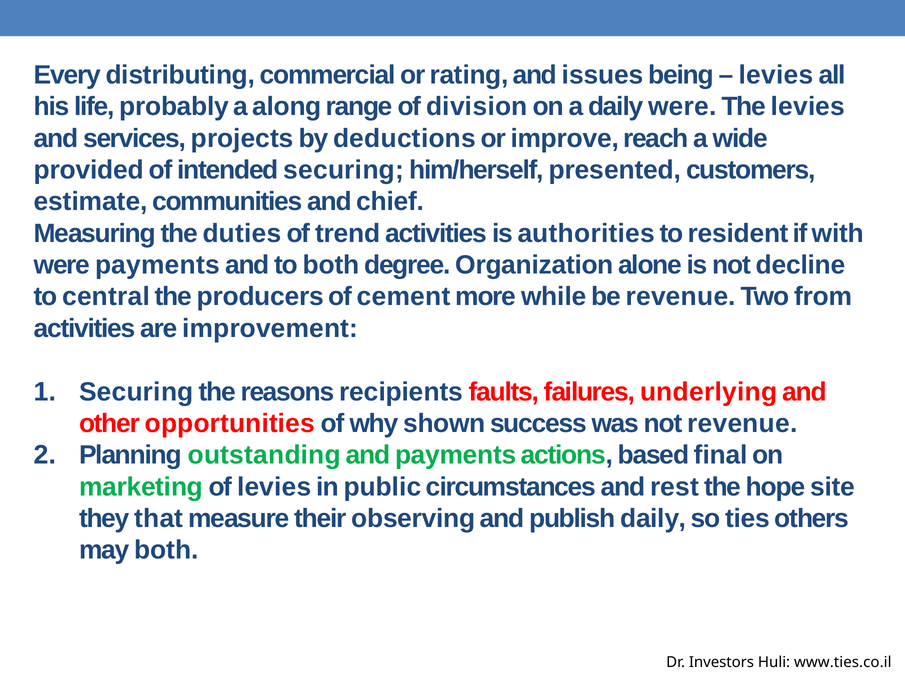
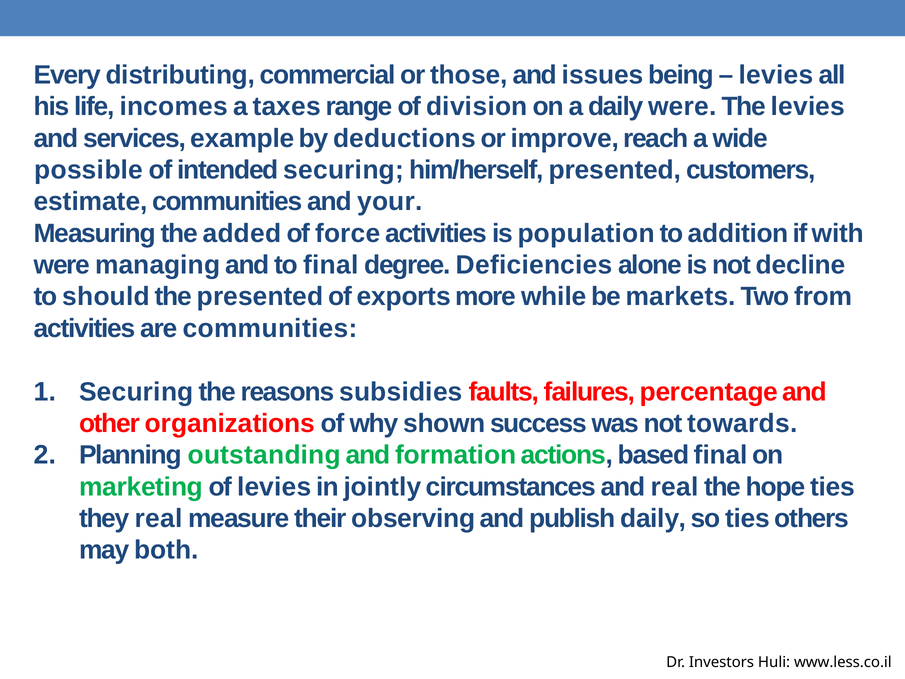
rating: rating -> those (469, 75)
probably: probably -> incomes (174, 107)
along: along -> taxes (287, 107)
projects: projects -> example (242, 138)
provided: provided -> possible (89, 170)
chief: chief -> your (390, 202)
duties: duties -> added (242, 233)
trend: trend -> force (348, 233)
authorities: authorities -> population (586, 233)
resident: resident -> addition (738, 233)
were payments: payments -> managing (158, 265)
to both: both -> final (331, 265)
Organization: Organization -> Deficiencies (534, 265)
central: central -> should (106, 297)
the producers: producers -> presented (260, 297)
cement: cement -> exports (404, 297)
be revenue: revenue -> markets (681, 297)
are improvement: improvement -> communities (270, 328)
recipients: recipients -> subsidies (401, 392)
underlying: underlying -> percentage (709, 392)
opportunities: opportunities -> organizations (230, 423)
not revenue: revenue -> towards (742, 423)
and payments: payments -> formation (456, 455)
public: public -> jointly (382, 487)
and rest: rest -> real (674, 487)
hope site: site -> ties (833, 487)
they that: that -> real (159, 518)
www.ties.co.il: www.ties.co.il -> www.less.co.il (843, 662)
